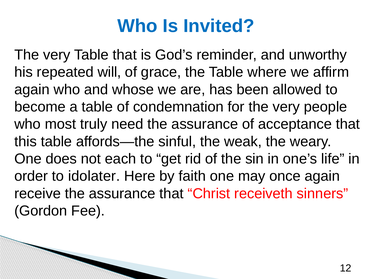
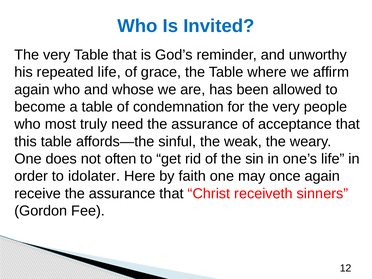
repeated will: will -> life (109, 72)
each: each -> often (121, 159)
